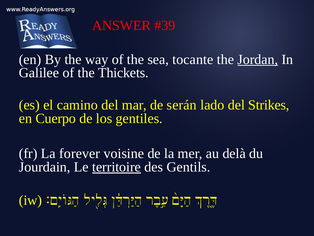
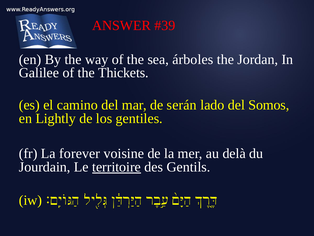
tocante: tocante -> árboles (193, 59)
Jordan underline: present -> none (258, 59)
Strikes: Strikes -> Somos (269, 105)
Cuerpo: Cuerpo -> Lightly (56, 118)
